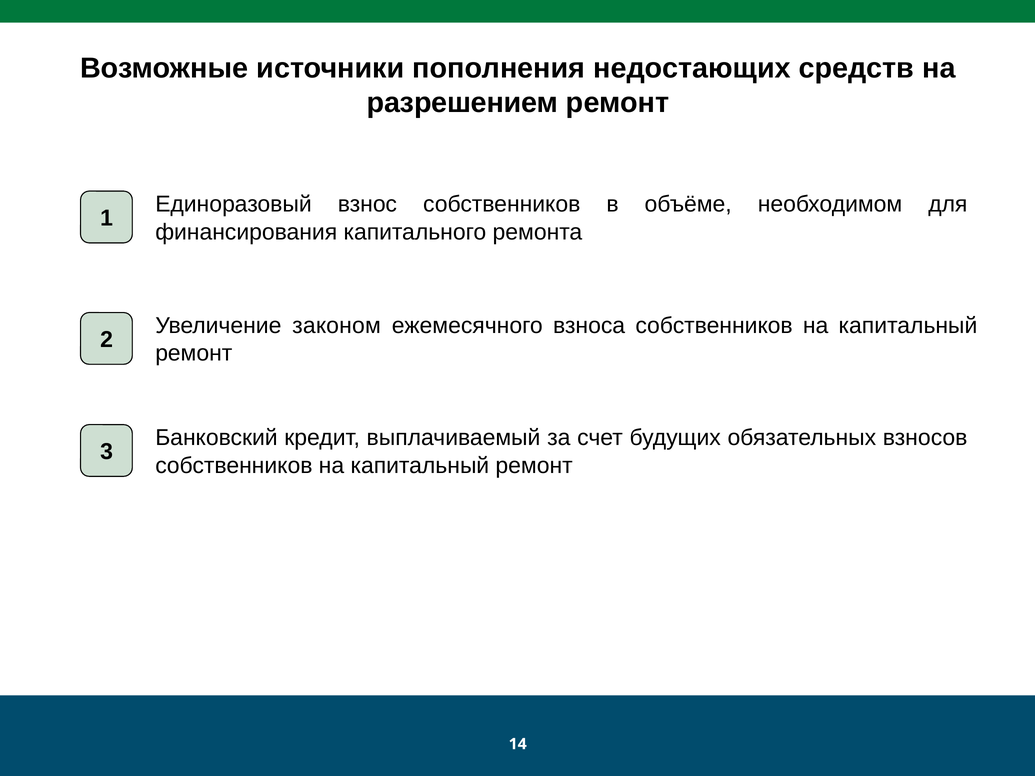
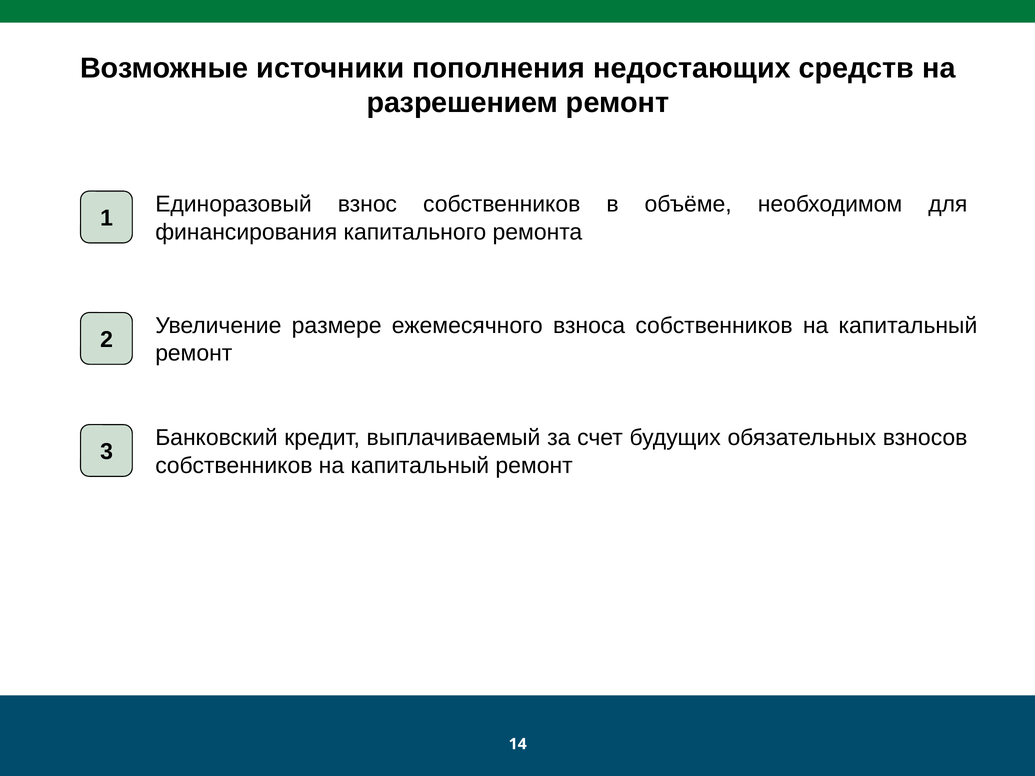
законом: законом -> размере (337, 326)
